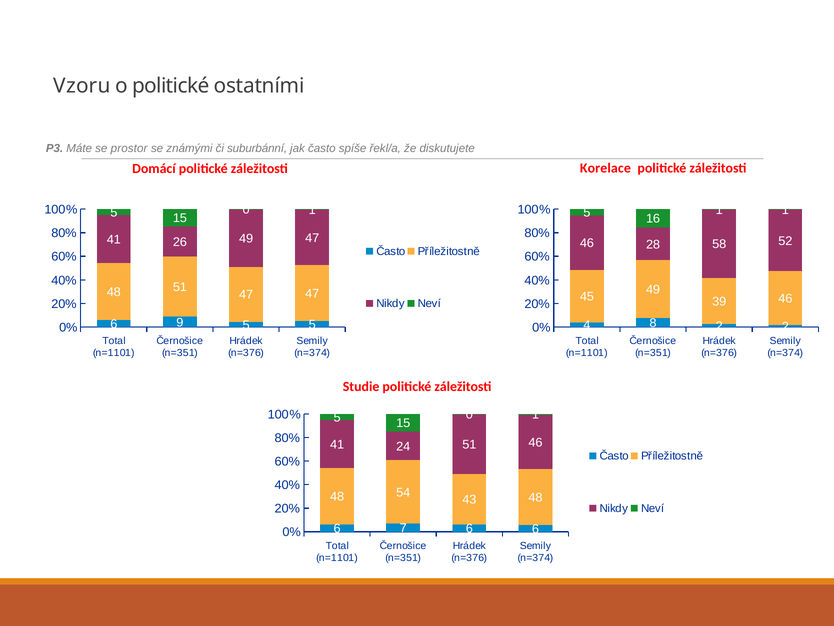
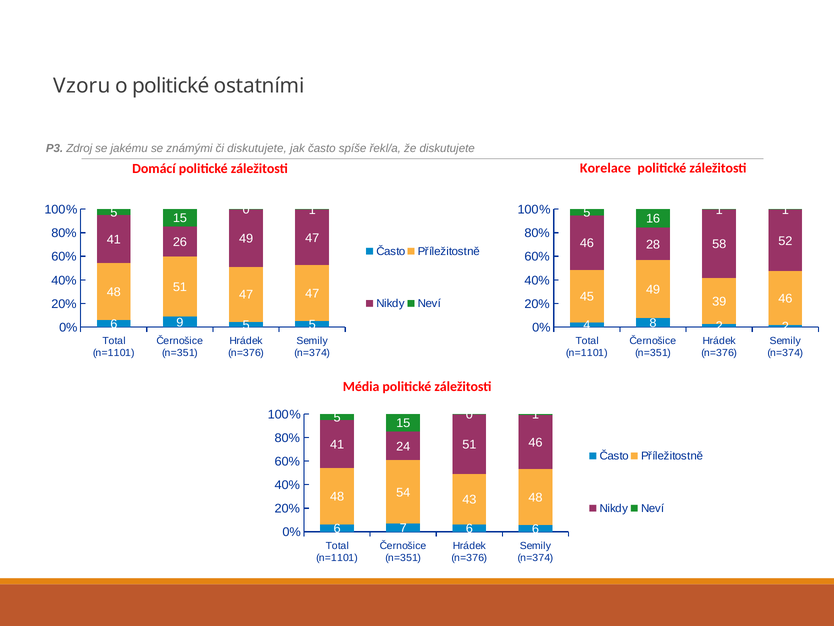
Máte: Máte -> Zdroj (79, 148)
prostor: prostor -> jakému (129, 148)
či suburbánní: suburbánní -> diskutujete (257, 148)
Studie: Studie -> Média (361, 386)
